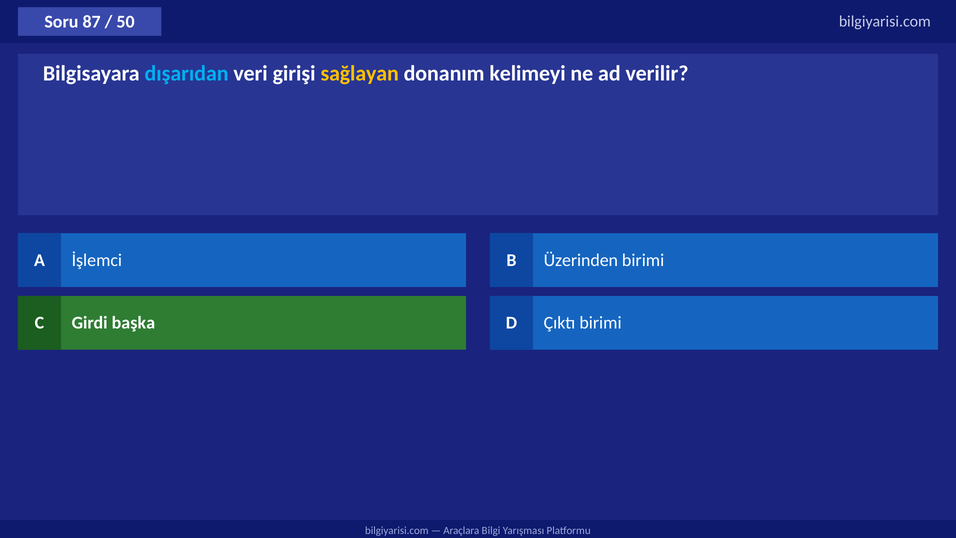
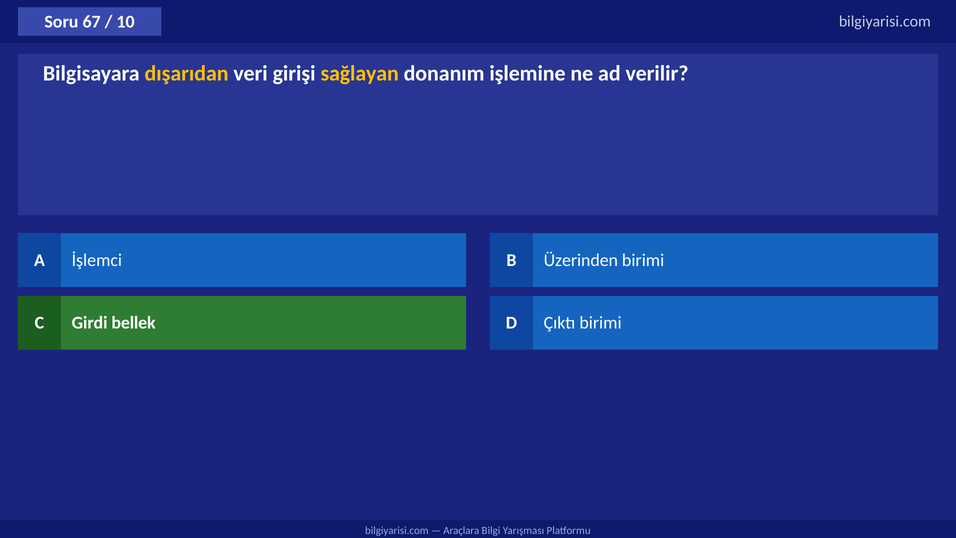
87: 87 -> 67 (92, 22)
50: 50 -> 10 (126, 22)
dışarıdan colour: light blue -> yellow (187, 74)
kelimeyi: kelimeyi -> işlemine (527, 74)
başka: başka -> bellek (134, 323)
